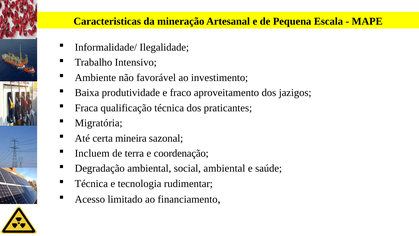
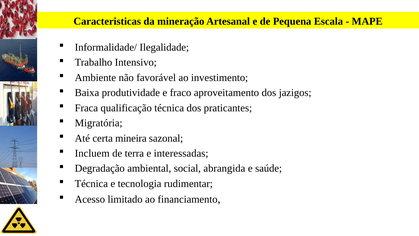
coordenação: coordenação -> interessadas (181, 153)
social ambiental: ambiental -> abrangida (224, 168)
